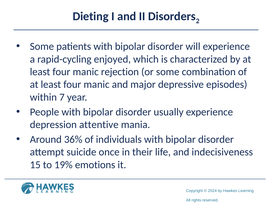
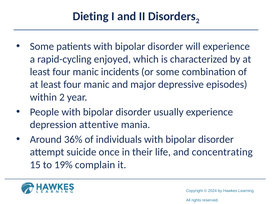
rejection: rejection -> incidents (120, 72)
within 7: 7 -> 2 (62, 97)
indecisiveness: indecisiveness -> concentrating (222, 152)
emotions: emotions -> complain (95, 165)
